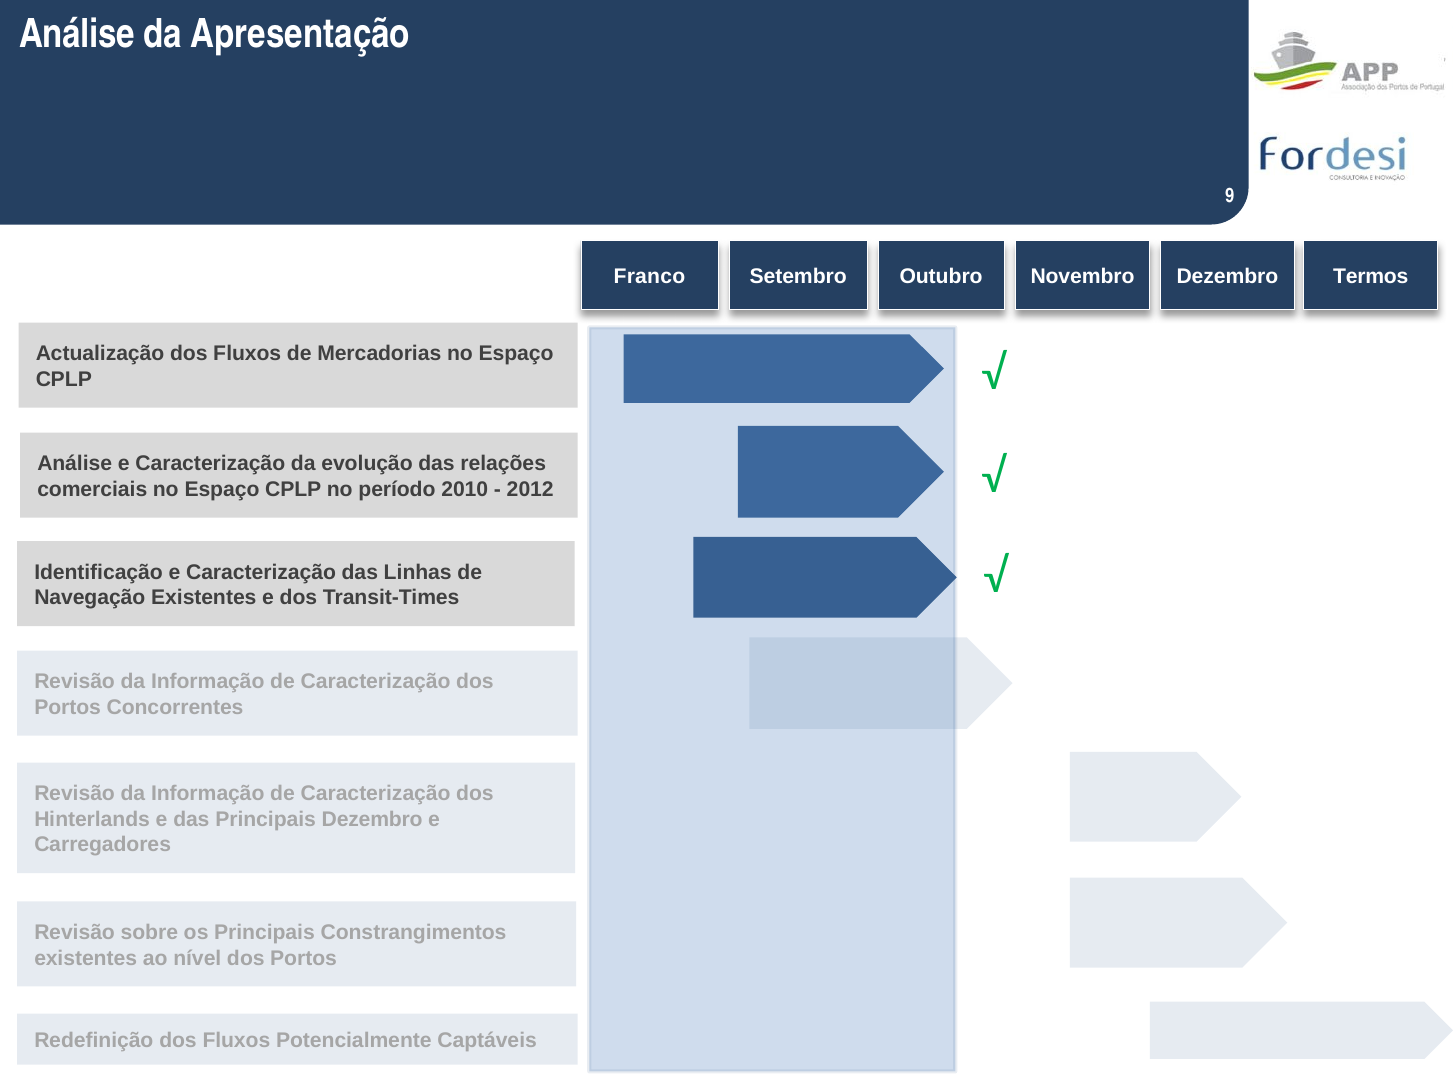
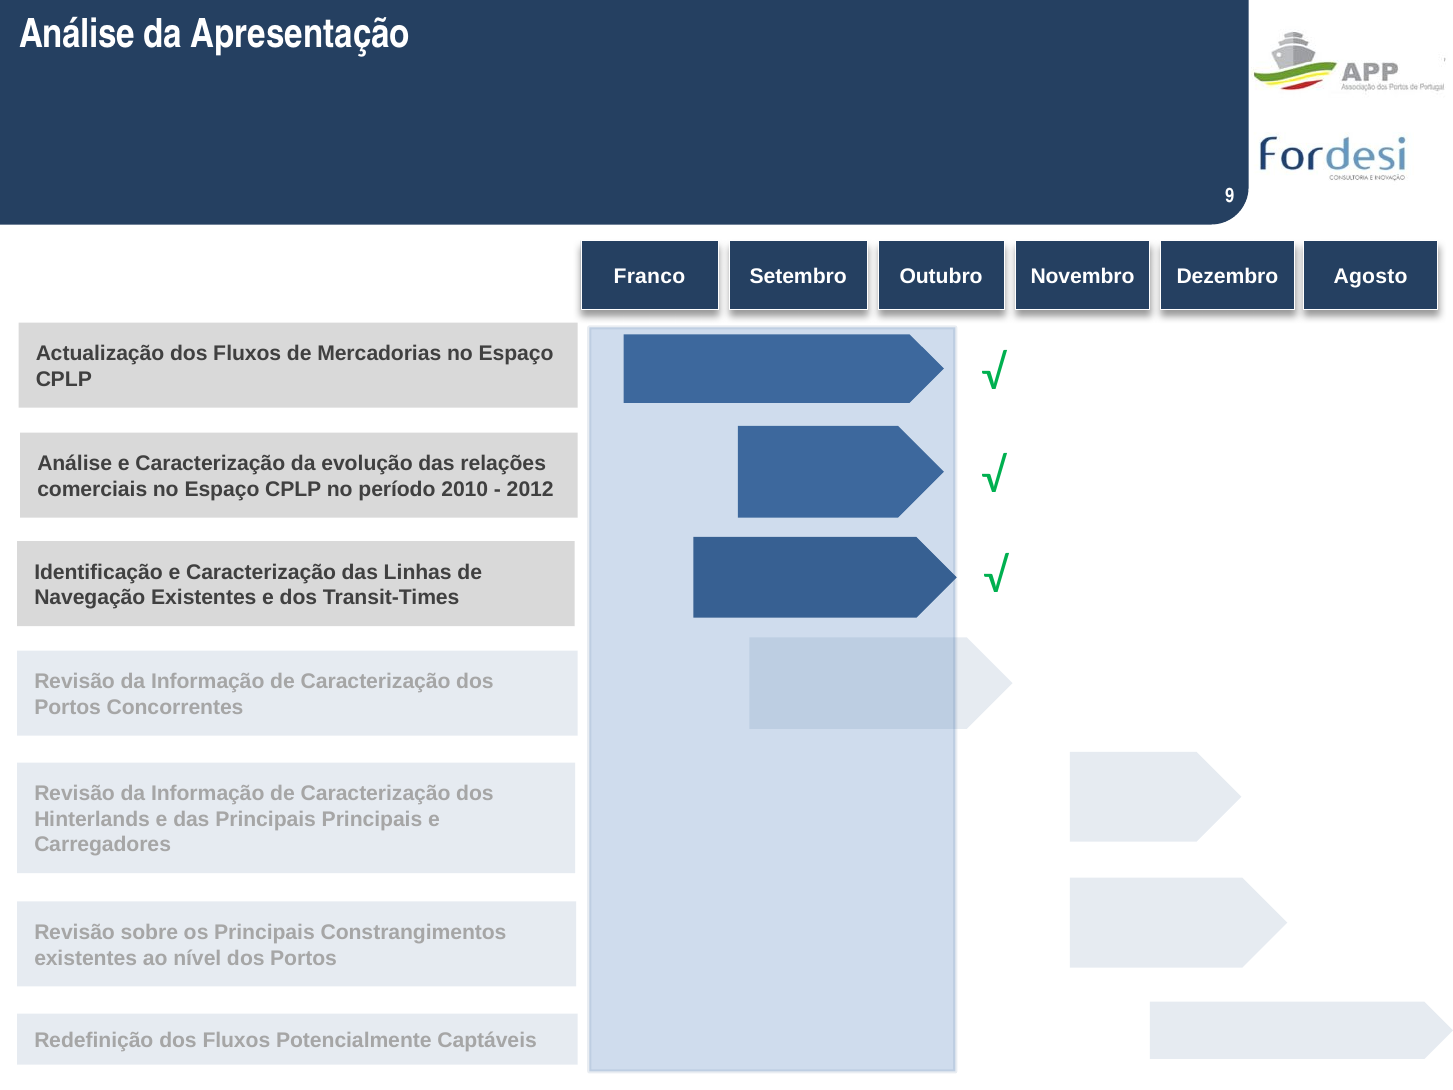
Termos: Termos -> Agosto (1371, 276)
Principais Dezembro: Dezembro -> Principais (372, 819)
